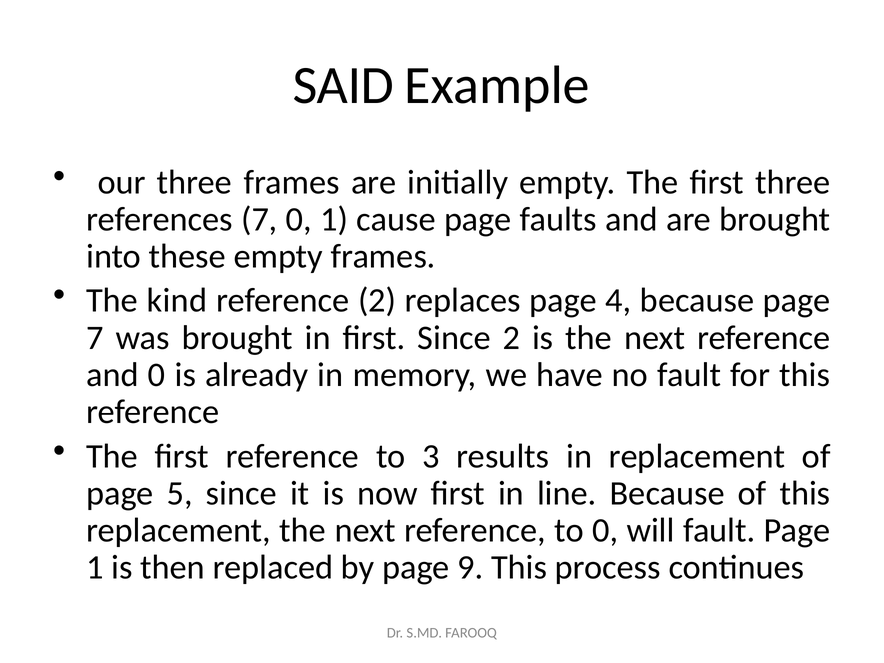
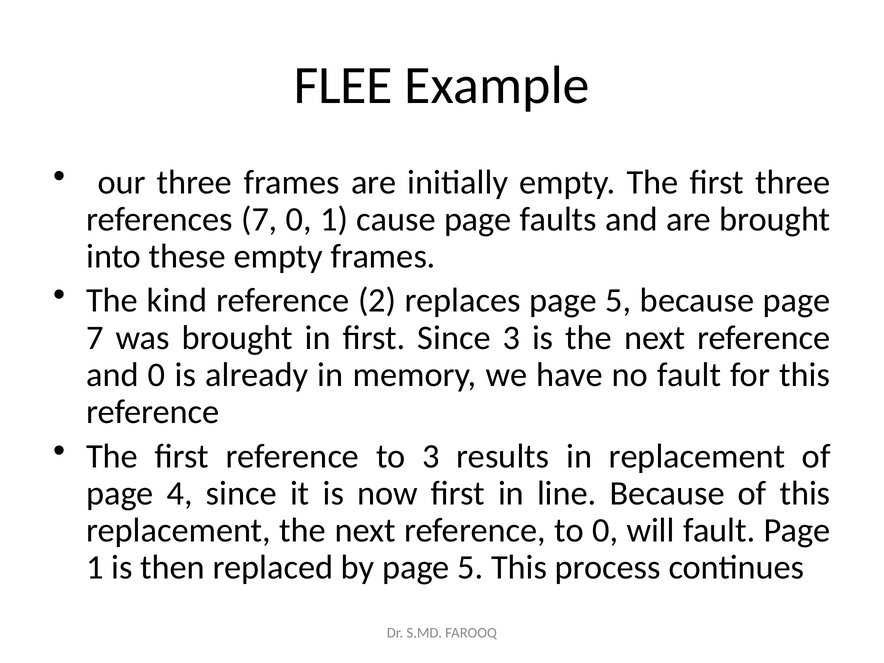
SAID: SAID -> FLEE (343, 86)
replaces page 4: 4 -> 5 (618, 301)
Since 2: 2 -> 3 (511, 338)
5: 5 -> 4 (180, 493)
by page 9: 9 -> 5 (470, 568)
